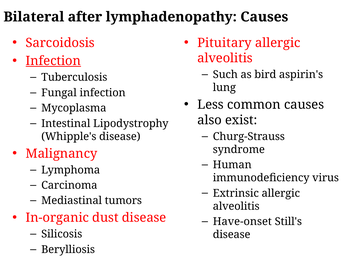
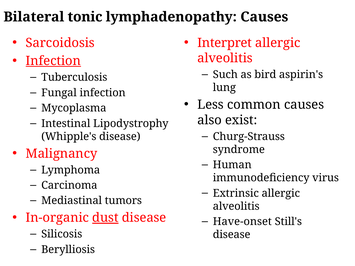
after: after -> tonic (85, 17)
Pituitary: Pituitary -> Interpret (225, 43)
dust underline: none -> present (105, 218)
